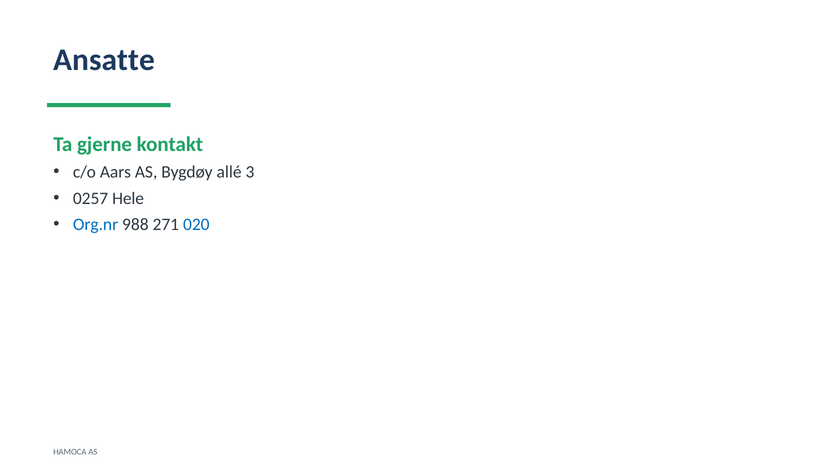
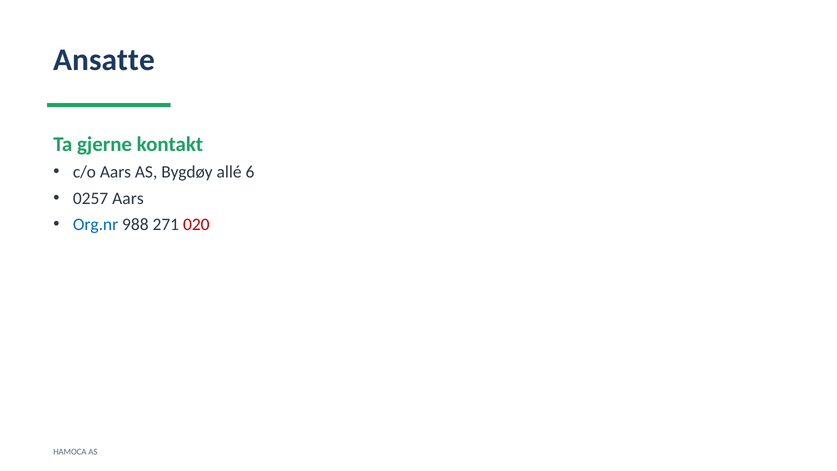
3: 3 -> 6 (250, 172)
0257 Hele: Hele -> Aars (128, 198)
020 colour: blue -> red (196, 224)
